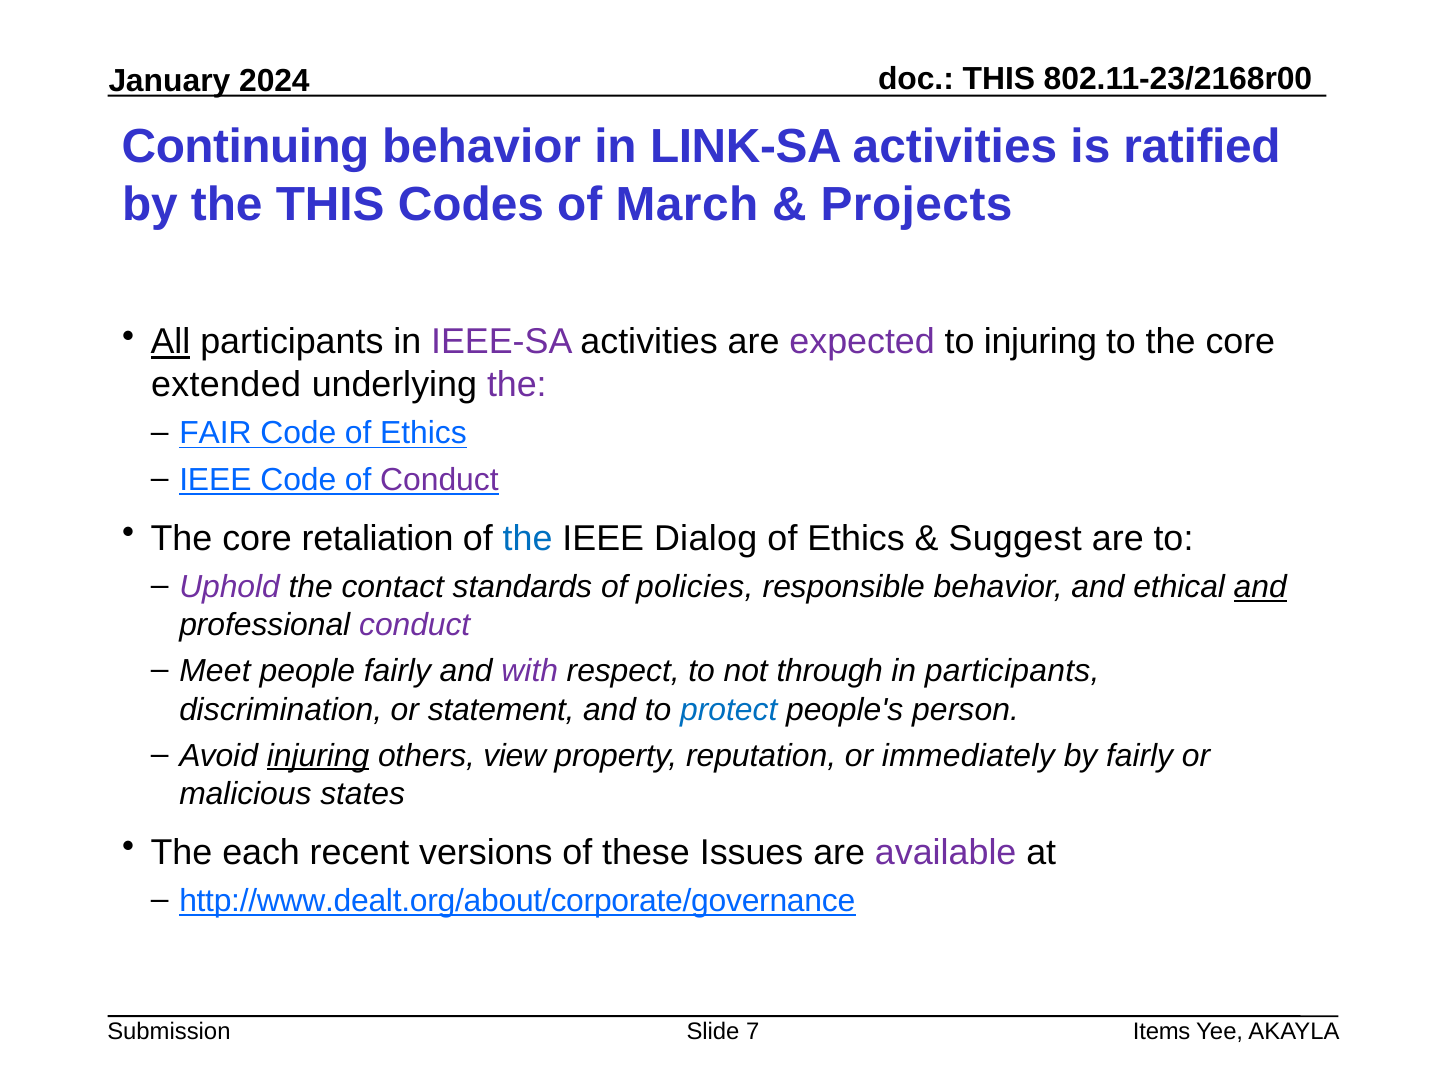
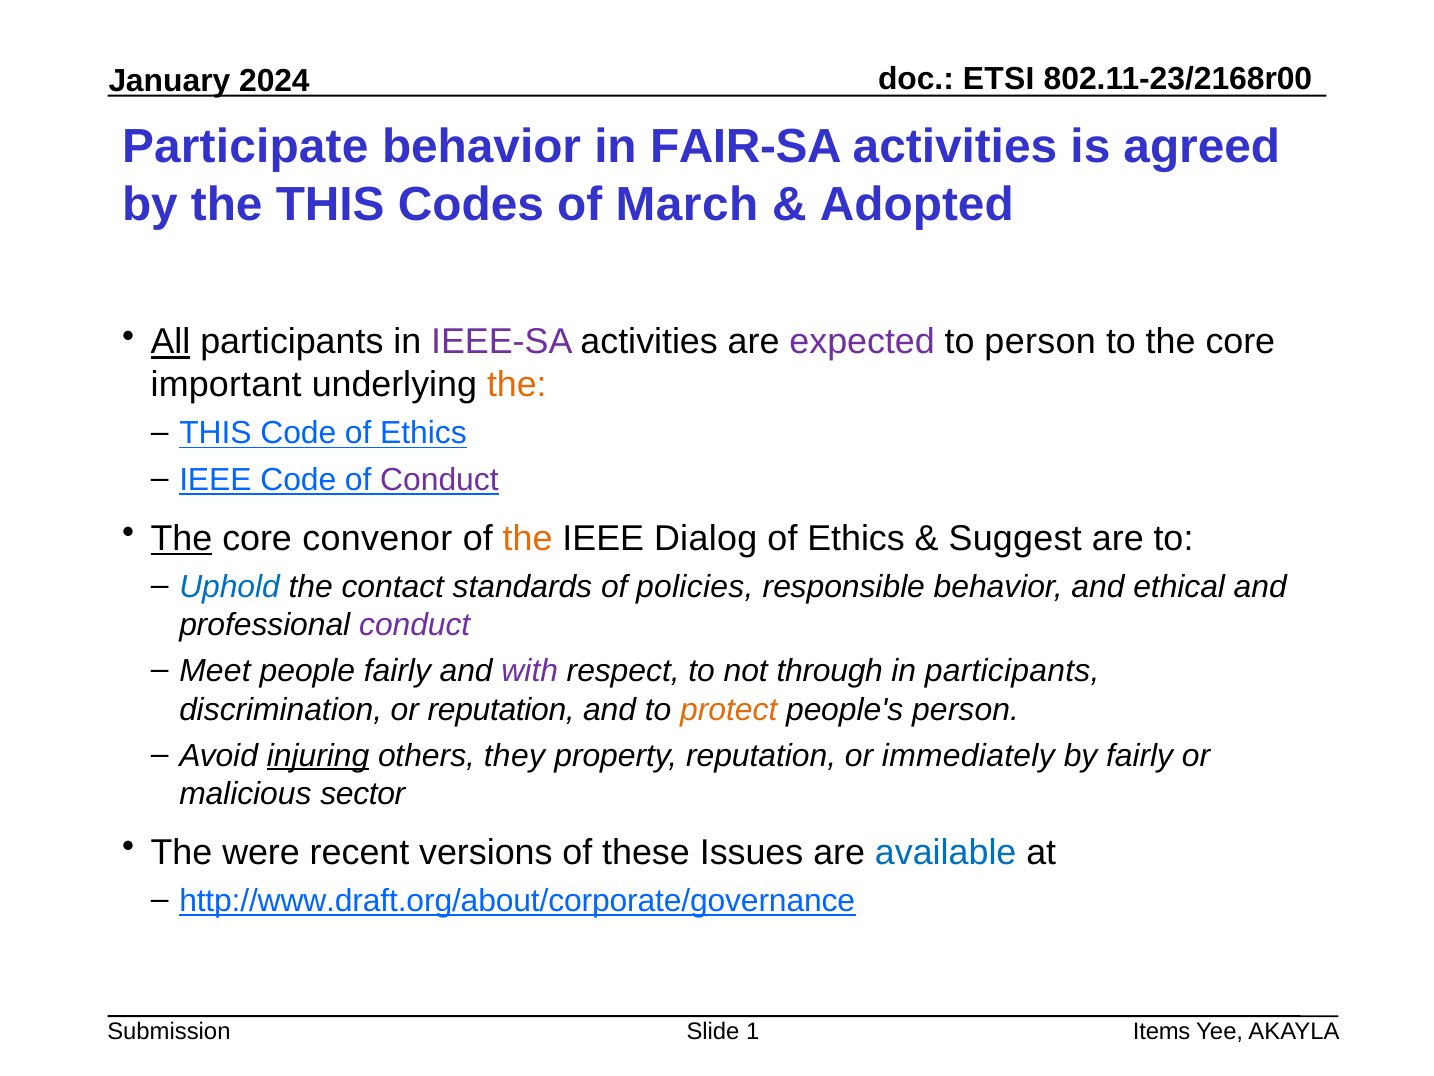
THIS: THIS -> ETSI (999, 79)
Continuing: Continuing -> Participate (245, 147)
LINK-SA: LINK-SA -> FAIR-SA (746, 147)
ratified: ratified -> agreed (1202, 147)
Projects: Projects -> Adopted (917, 204)
to injuring: injuring -> person (1040, 342)
extended: extended -> important (226, 385)
the colour: purple -> orange (517, 385)
FAIR: FAIR -> THIS (215, 433)
The underline: none -> present (181, 538)
retaliation: retaliation -> convenor (377, 538)
the colour: blue -> orange (528, 538)
Uphold colour: purple -> blue (230, 587)
and underline: present -> none (1260, 587)
or statement: statement -> reputation (501, 709)
protect colour: blue -> orange (729, 709)
view: view -> they (514, 755)
states: states -> sector (363, 794)
each: each -> were (261, 852)
available colour: purple -> blue (946, 852)
http://www.dealt.org/about/corporate/governance: http://www.dealt.org/about/corporate/governance -> http://www.draft.org/about/corporate/governance (517, 901)
7: 7 -> 1 (753, 1031)
